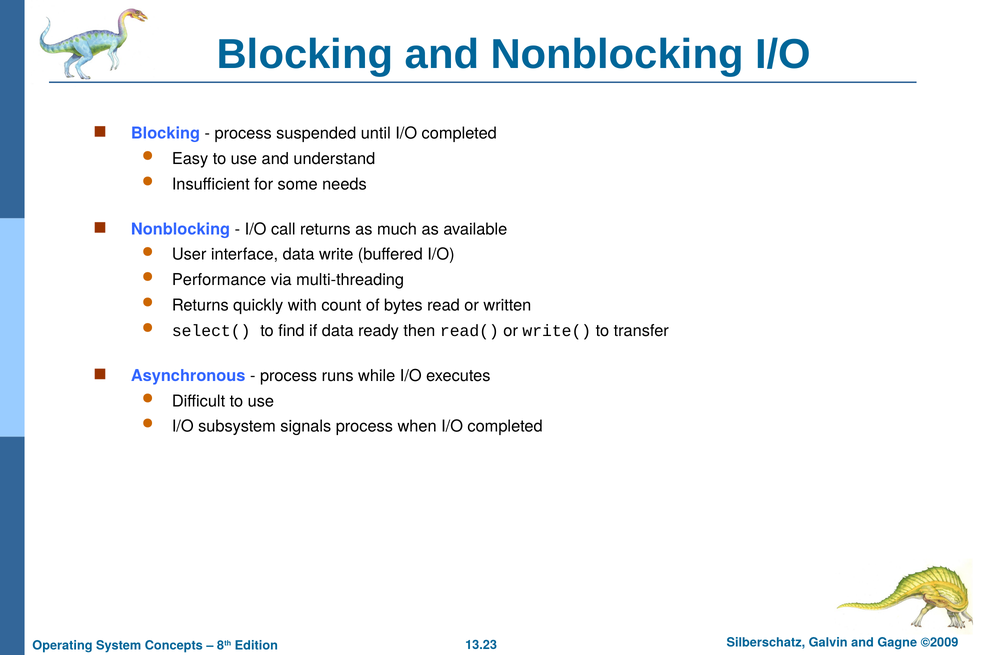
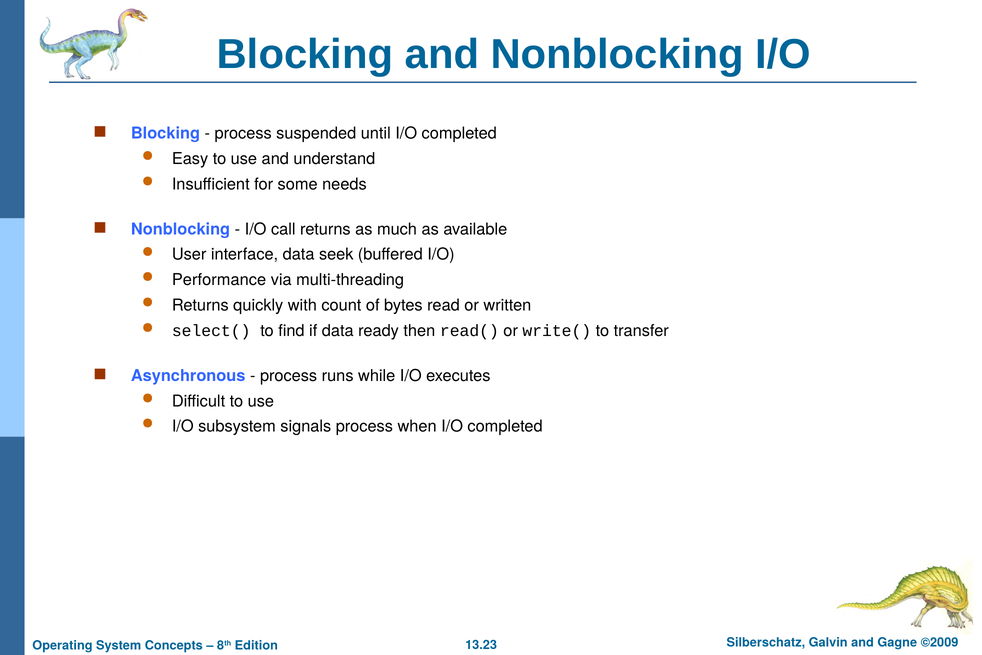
write: write -> seek (336, 254)
